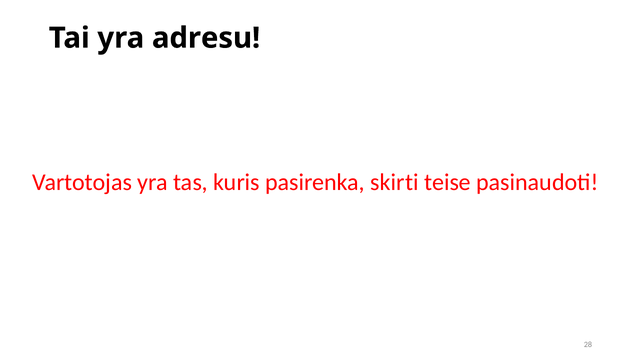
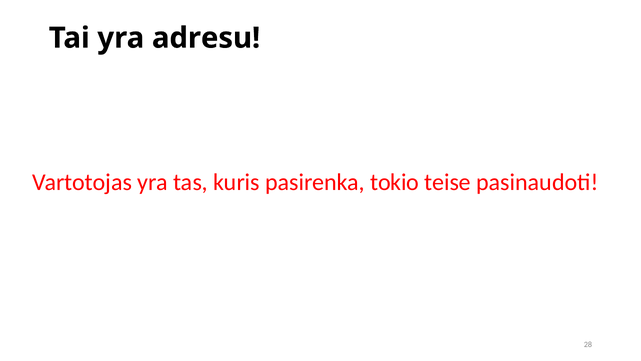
skirti: skirti -> tokio (395, 182)
